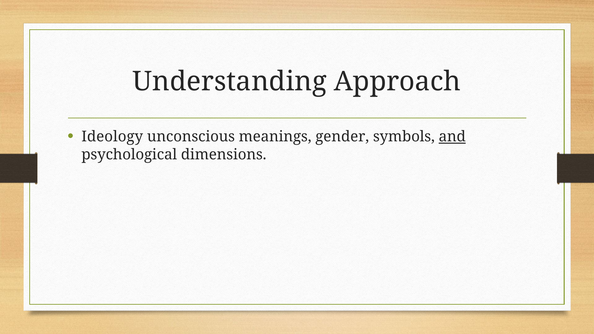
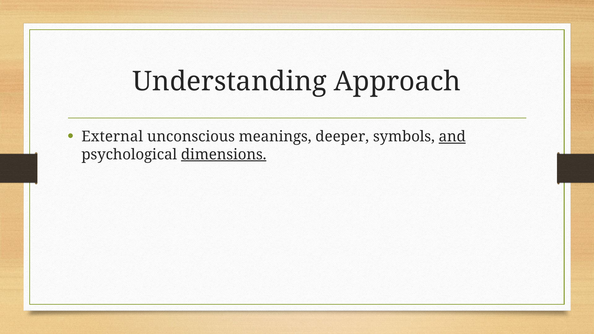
Ideology: Ideology -> External (112, 137)
gender: gender -> deeper (342, 137)
dimensions underline: none -> present (224, 155)
